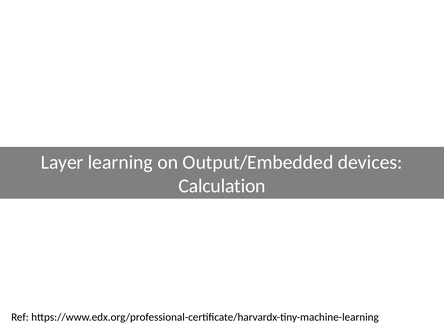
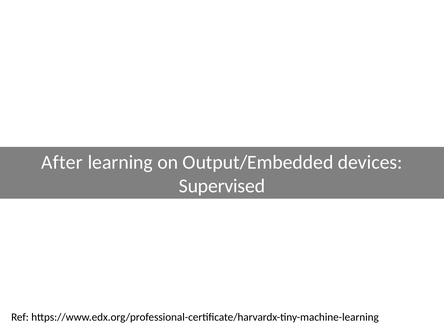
Layer: Layer -> After (62, 162)
Calculation: Calculation -> Supervised (222, 186)
